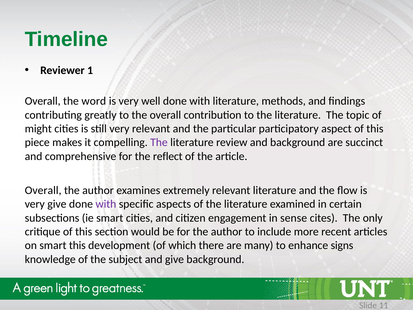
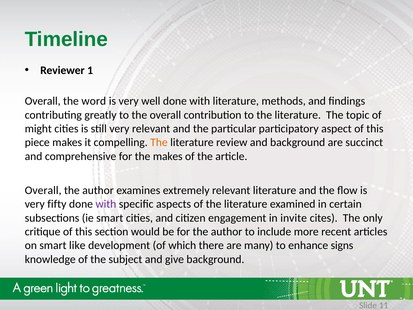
The colour: purple -> orange (159, 142)
the reflect: reflect -> makes (168, 156)
very give: give -> fifty (57, 204)
sense: sense -> invite (294, 218)
smart this: this -> like (77, 245)
